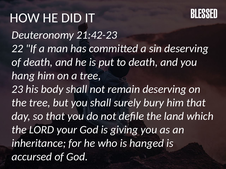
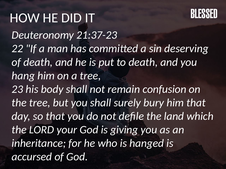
21:42-23: 21:42-23 -> 21:37-23 (97, 35)
remain deserving: deserving -> confusion (164, 89)
